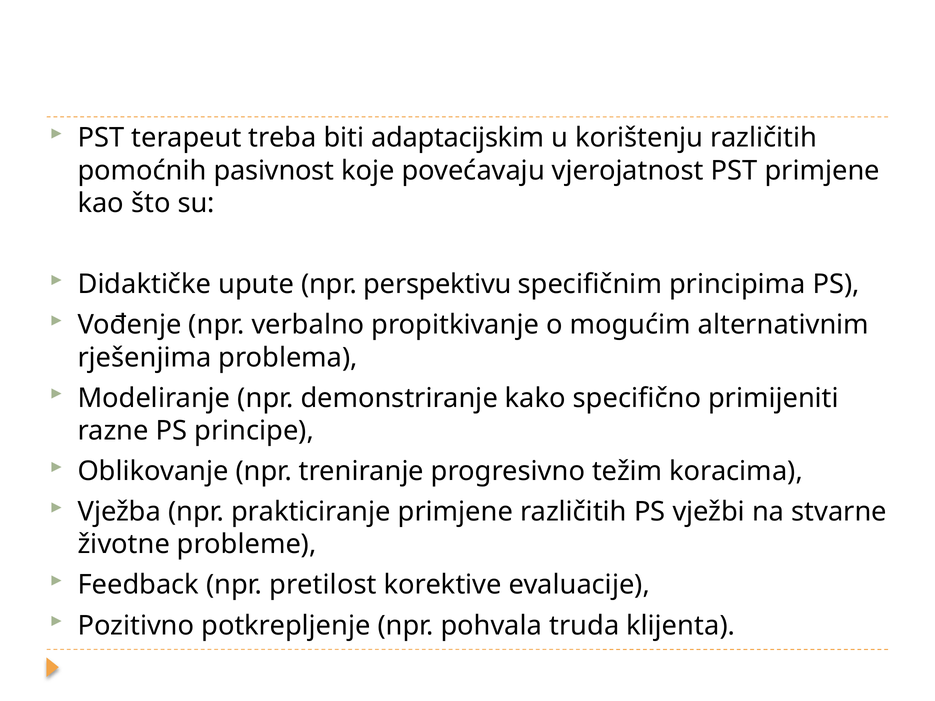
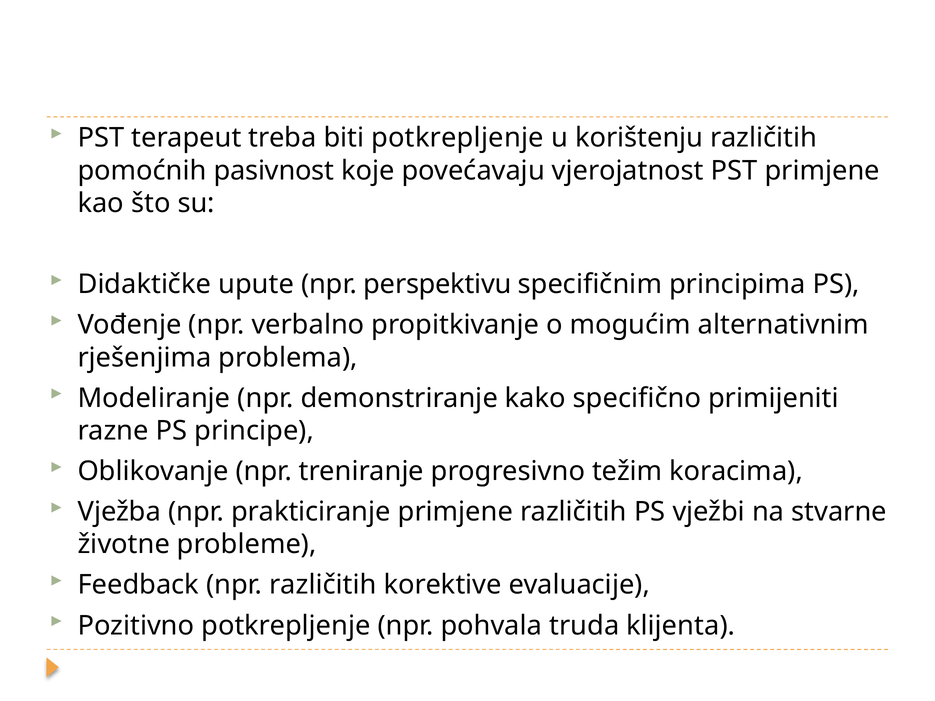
biti adaptacijskim: adaptacijskim -> potkrepljenje (458, 138)
npr pretilost: pretilost -> različitih (323, 585)
